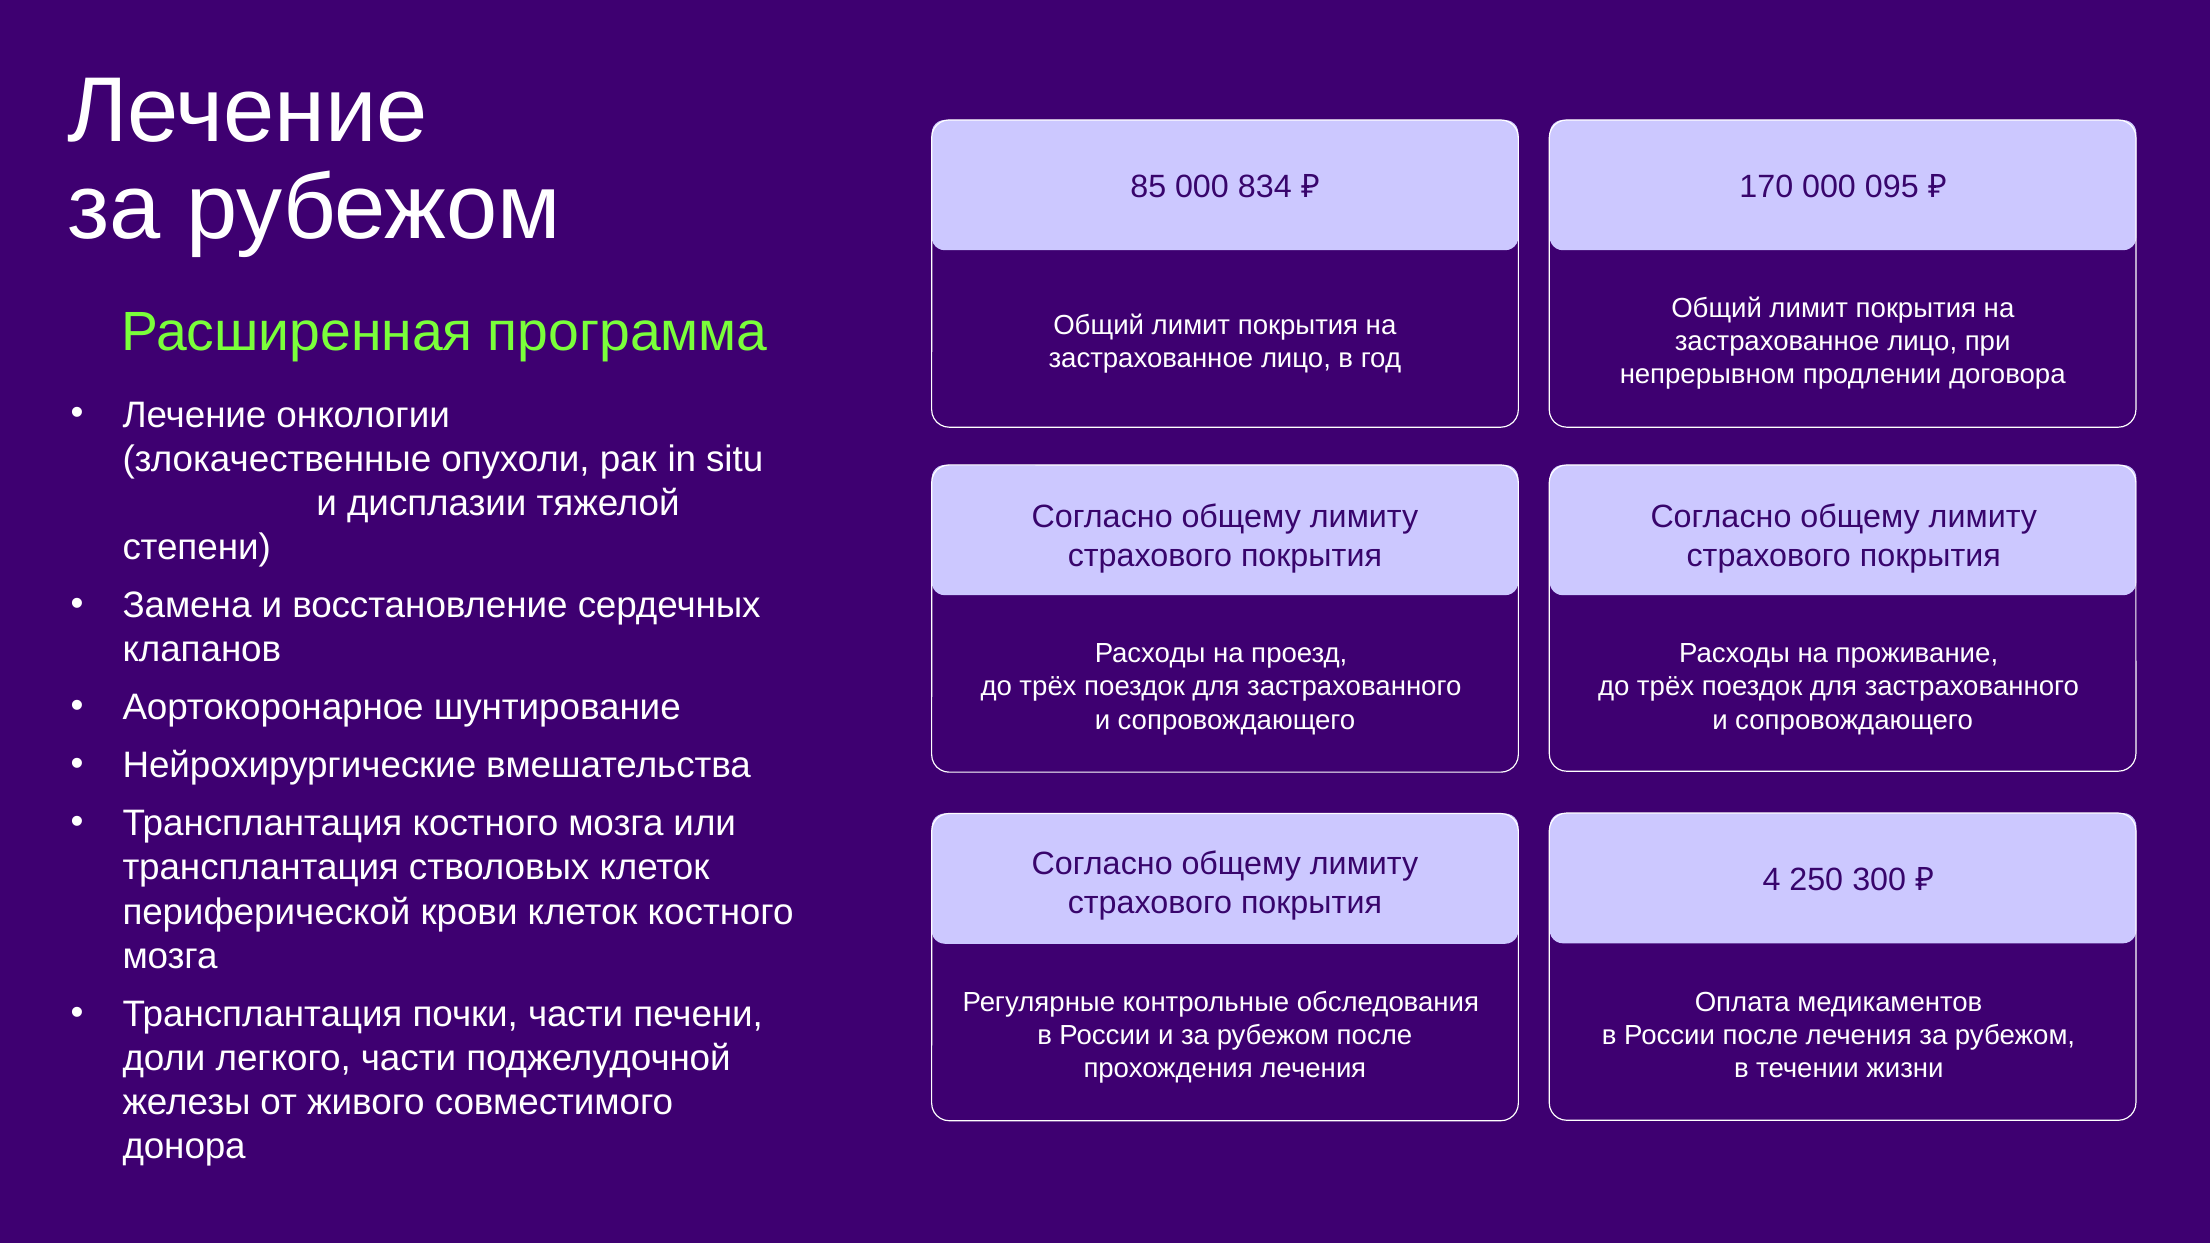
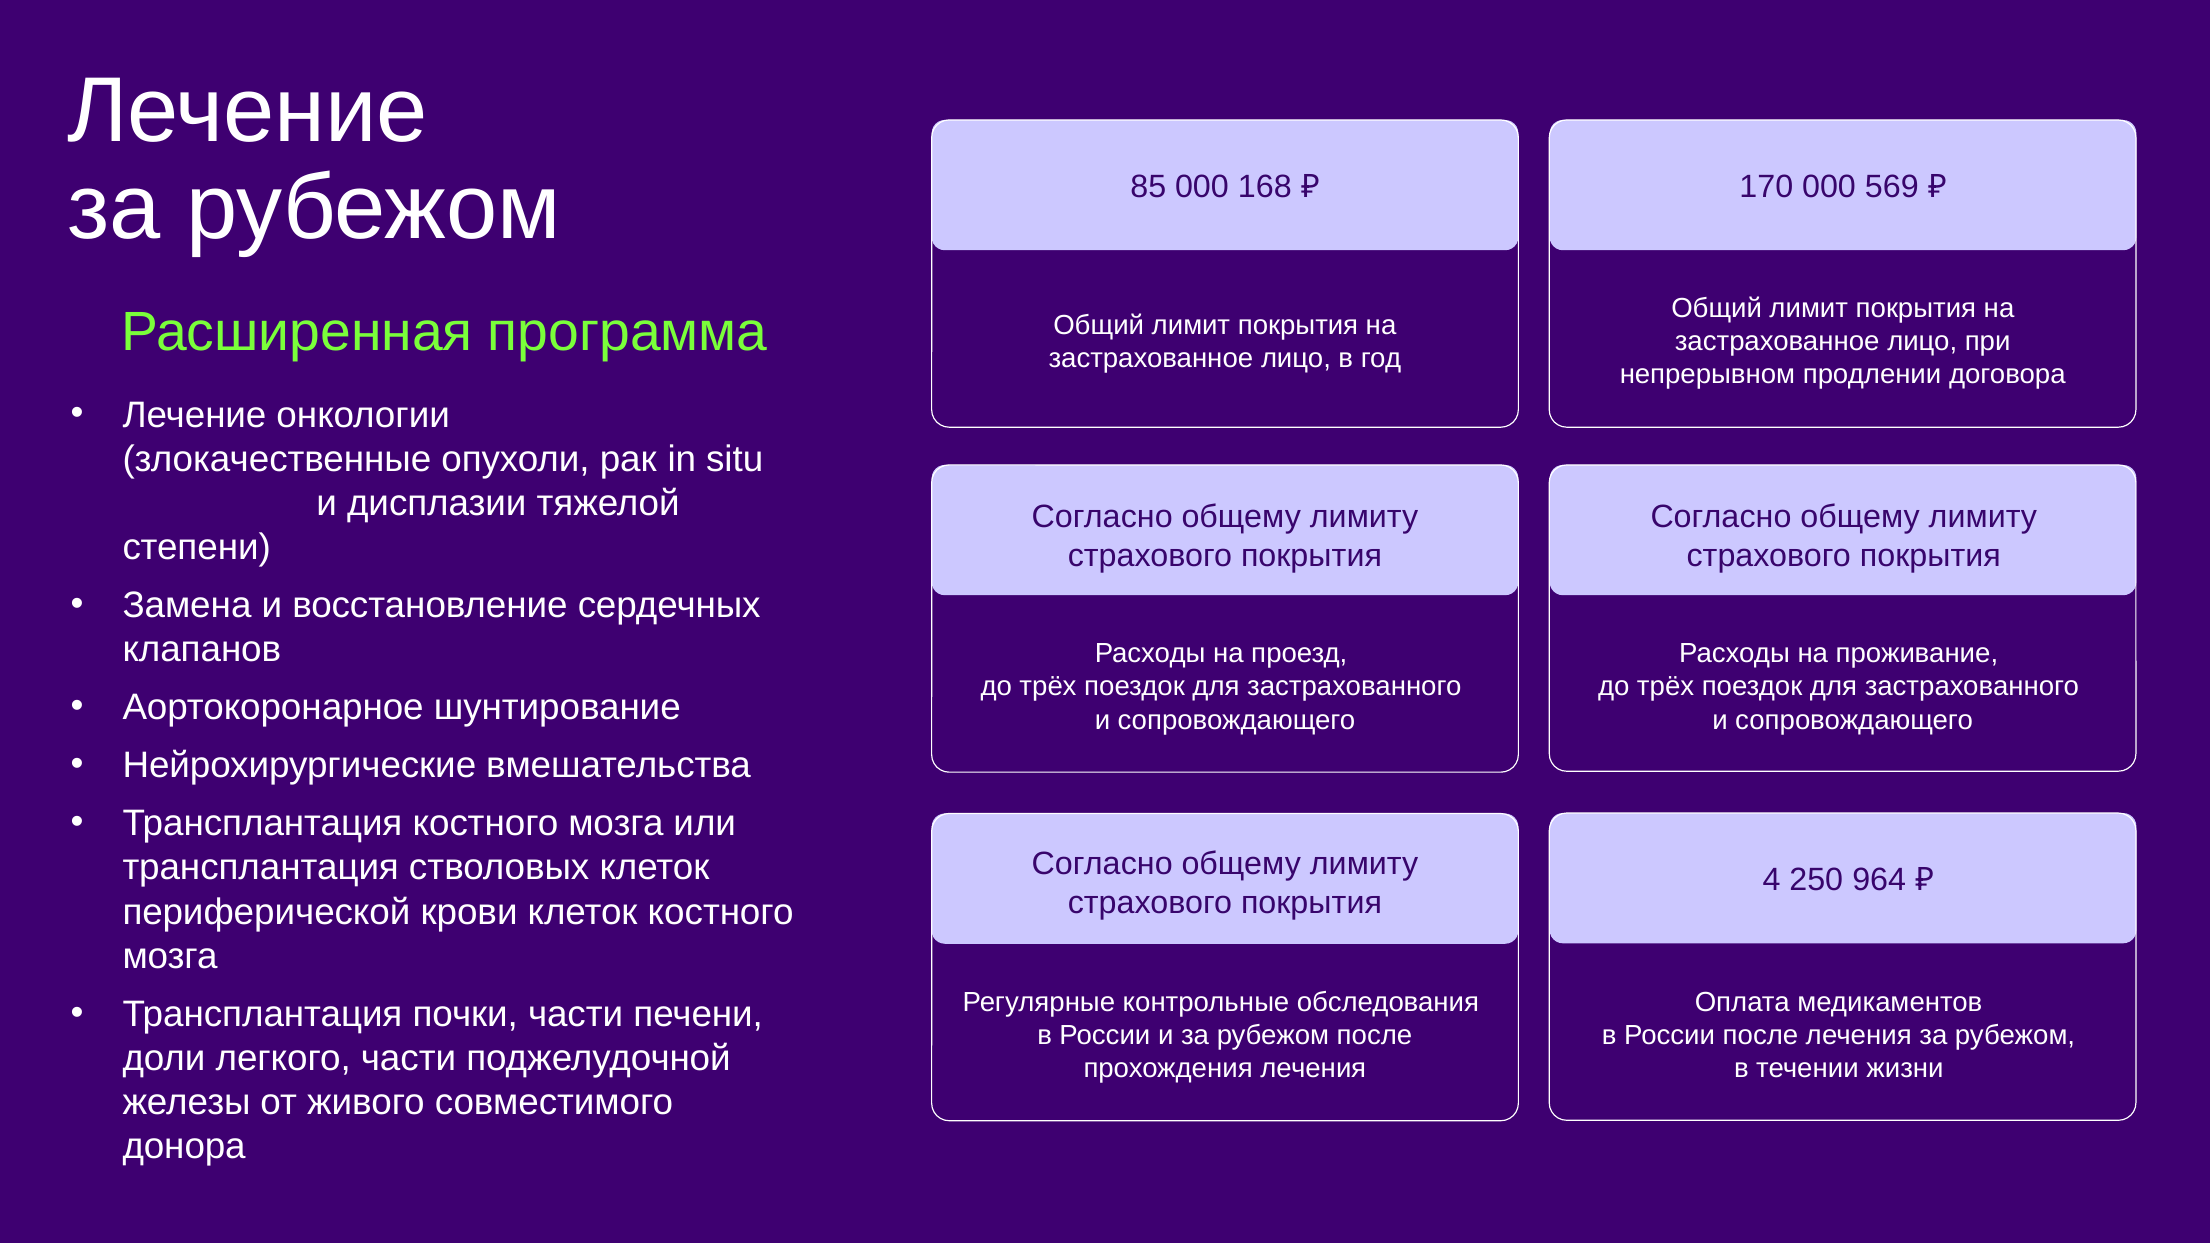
834: 834 -> 168 (1265, 187)
095: 095 -> 569 (1892, 187)
300: 300 -> 964 (1879, 880)
